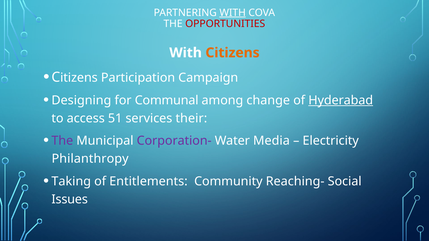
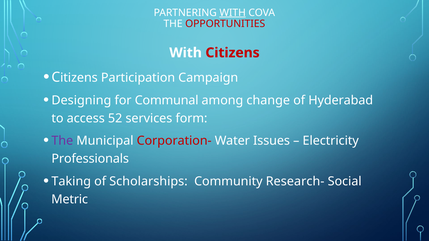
Citizens colour: orange -> red (233, 53)
Hyderabad underline: present -> none (341, 100)
51: 51 -> 52 (115, 118)
their: their -> form (191, 118)
Corporation- colour: purple -> red (174, 141)
Media: Media -> Issues (272, 141)
Philanthropy: Philanthropy -> Professionals (90, 159)
Entitlements: Entitlements -> Scholarships (148, 181)
Reaching-: Reaching- -> Research- (295, 181)
Issues: Issues -> Metric (70, 200)
